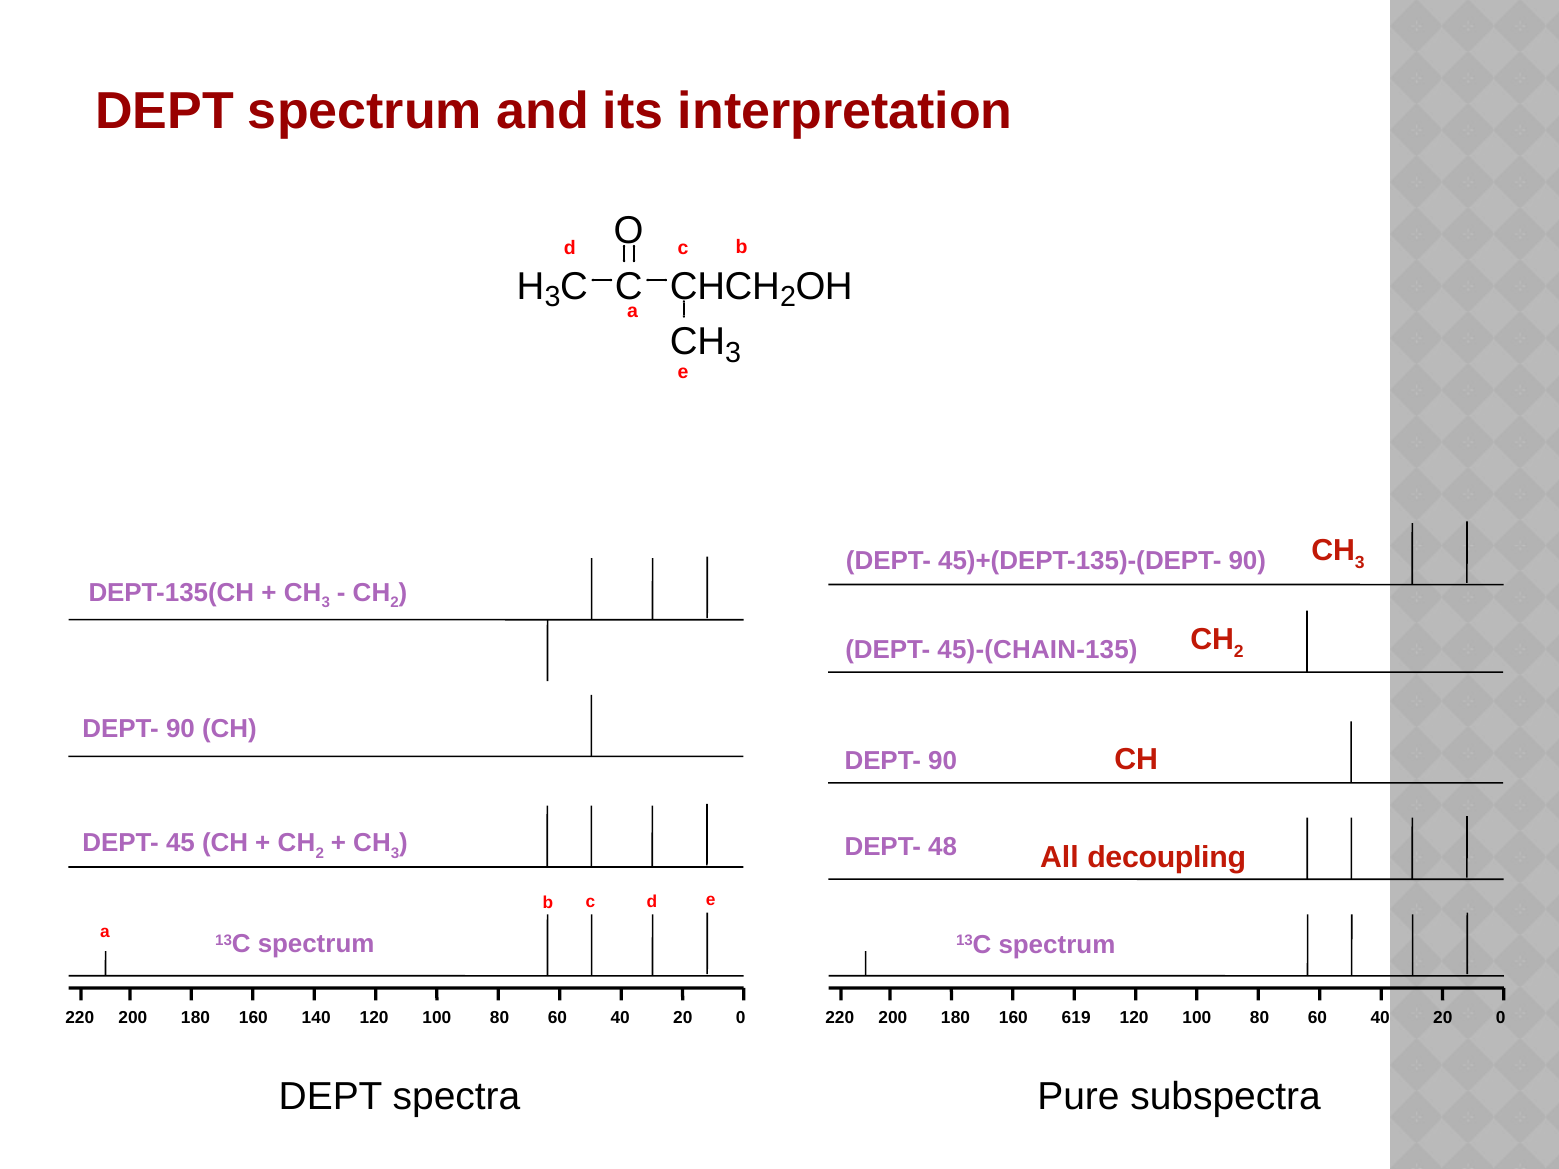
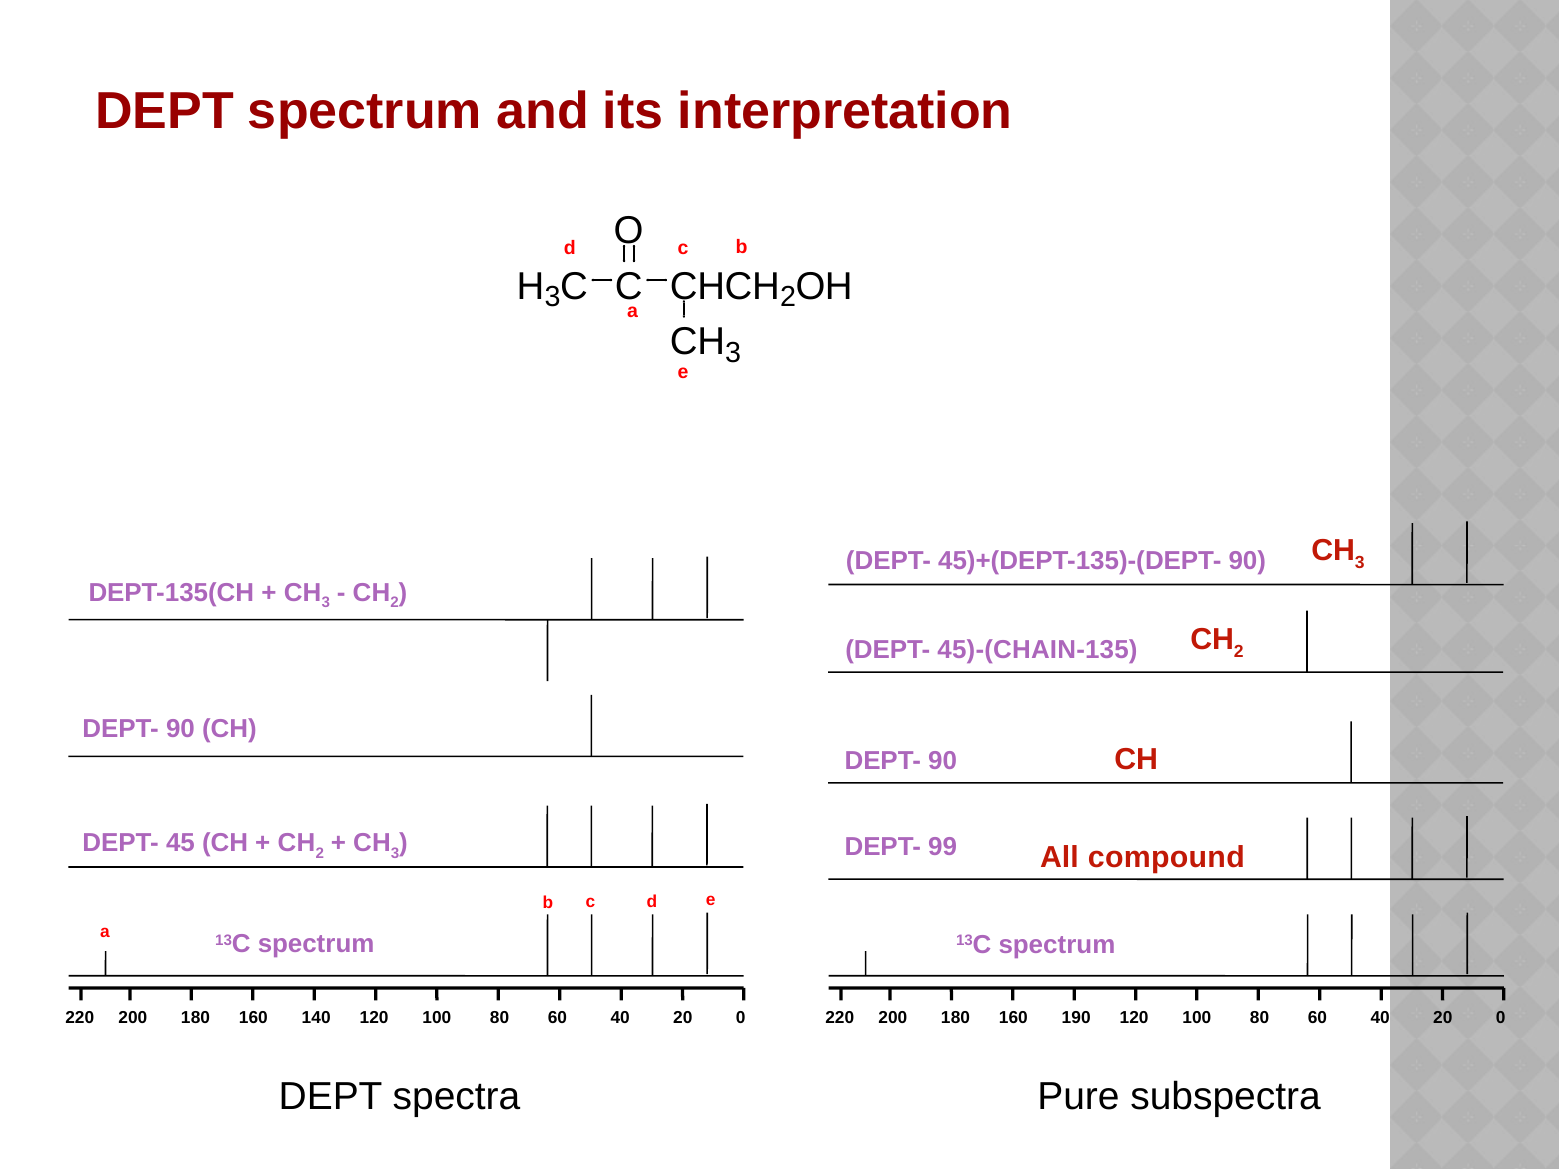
48: 48 -> 99 (943, 847)
decoupling: decoupling -> compound (1166, 858)
619: 619 -> 190 (1076, 1018)
